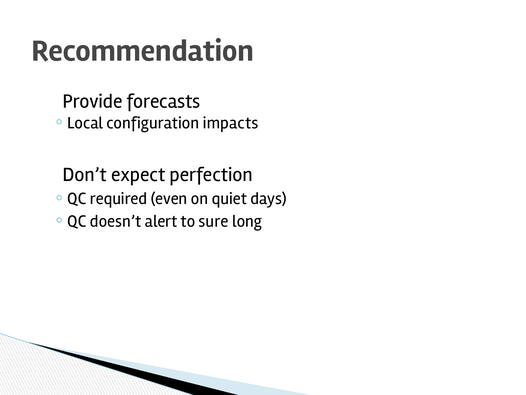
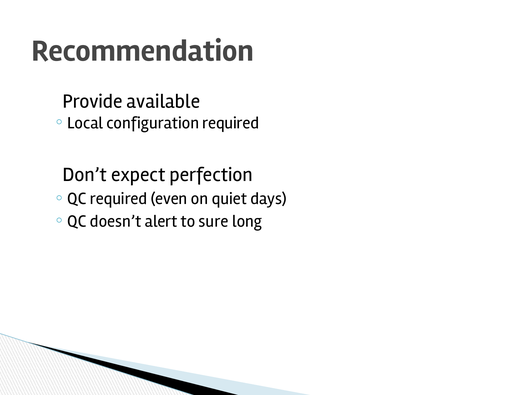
forecasts: forecasts -> available (163, 101)
configuration impacts: impacts -> required (231, 123)
